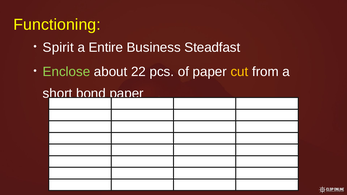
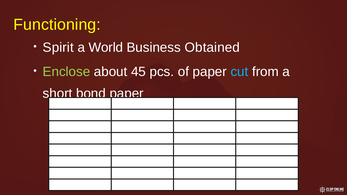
Entire: Entire -> World (106, 47)
Steadfast: Steadfast -> Obtained (212, 47)
22: 22 -> 45 (138, 72)
cut colour: yellow -> light blue (239, 72)
